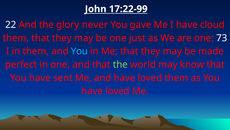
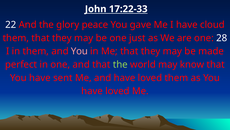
17:22-99: 17:22-99 -> 17:22-33 (128, 9)
never: never -> peace (95, 25)
73: 73 -> 28 (222, 38)
You colour: light blue -> pink (79, 51)
